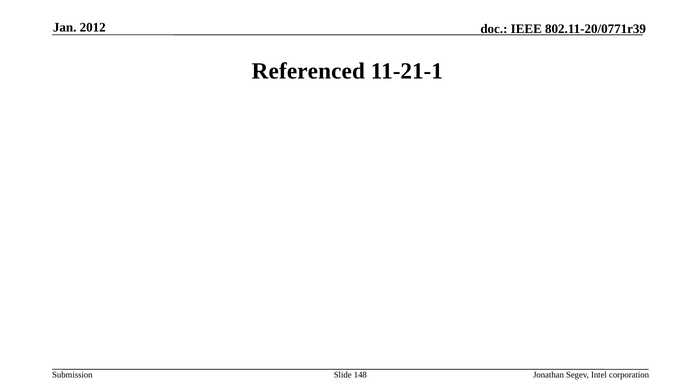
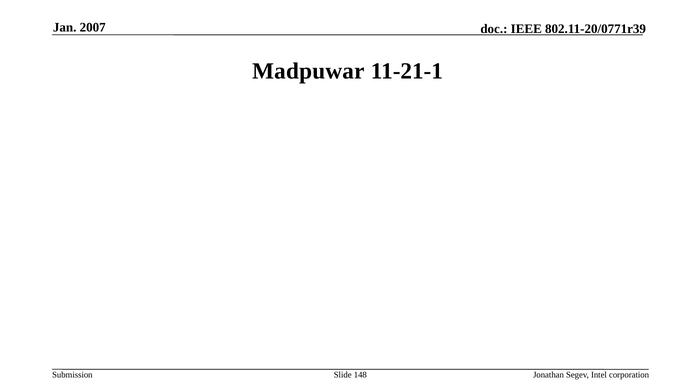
2012: 2012 -> 2007 (93, 28)
Referenced: Referenced -> Madpuwar (308, 71)
